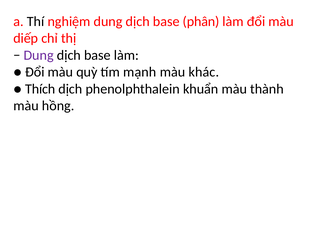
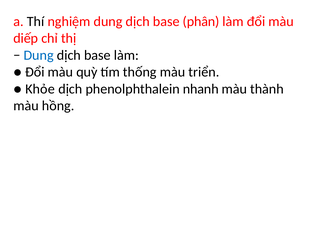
Dung colour: purple -> blue (39, 55)
mạnh: mạnh -> thống (140, 72)
khác: khác -> triển (204, 72)
Thích: Thích -> Khỏe (40, 89)
khuẩn: khuẩn -> nhanh (201, 89)
